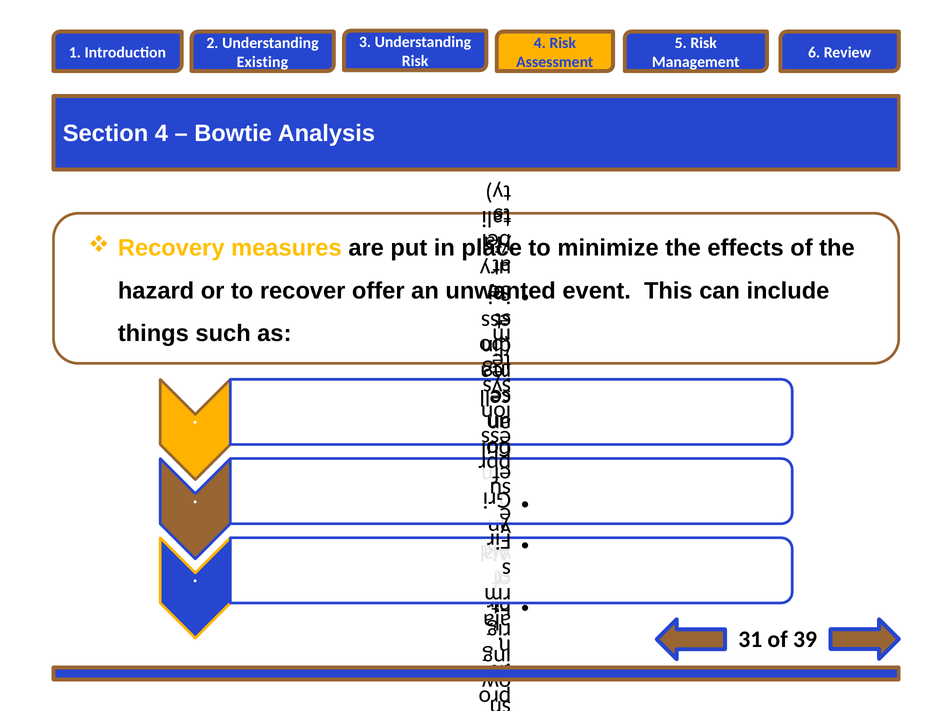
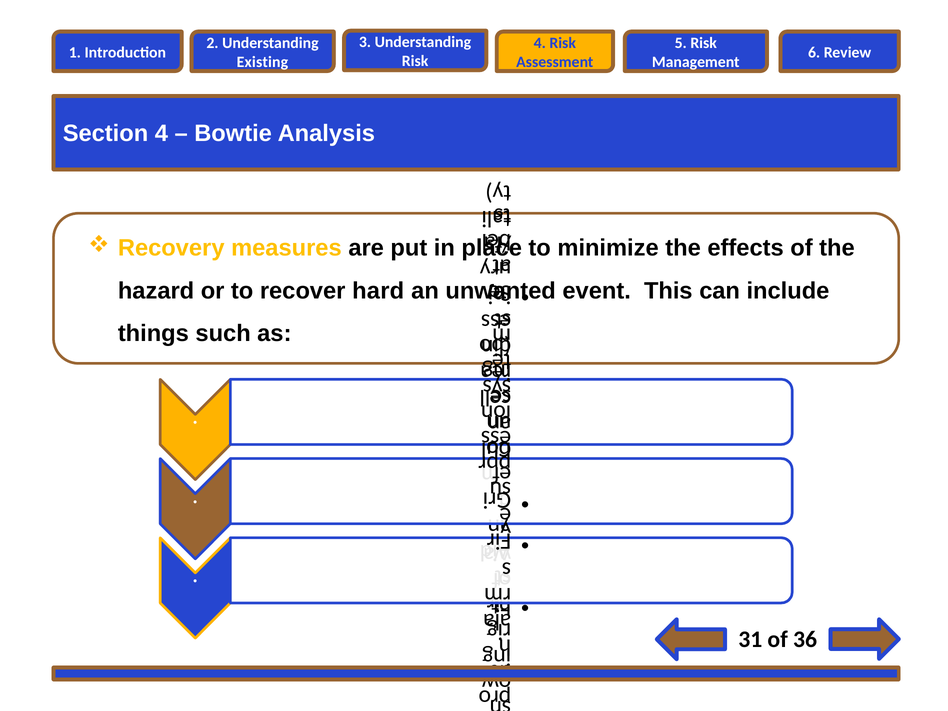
offer: offer -> hard (378, 291)
39: 39 -> 36 (805, 640)
